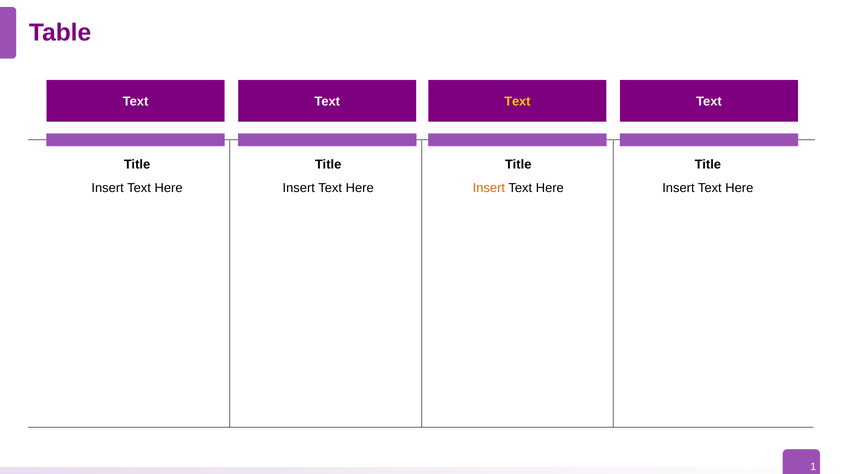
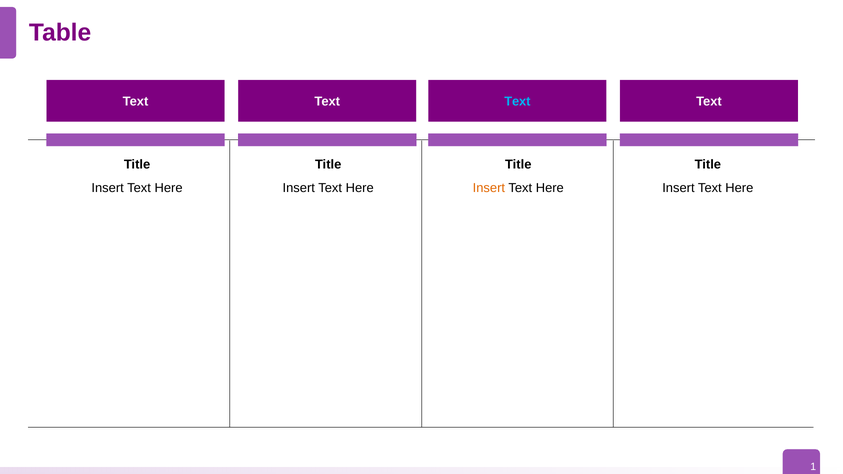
Text colour: yellow -> light blue (517, 102)
